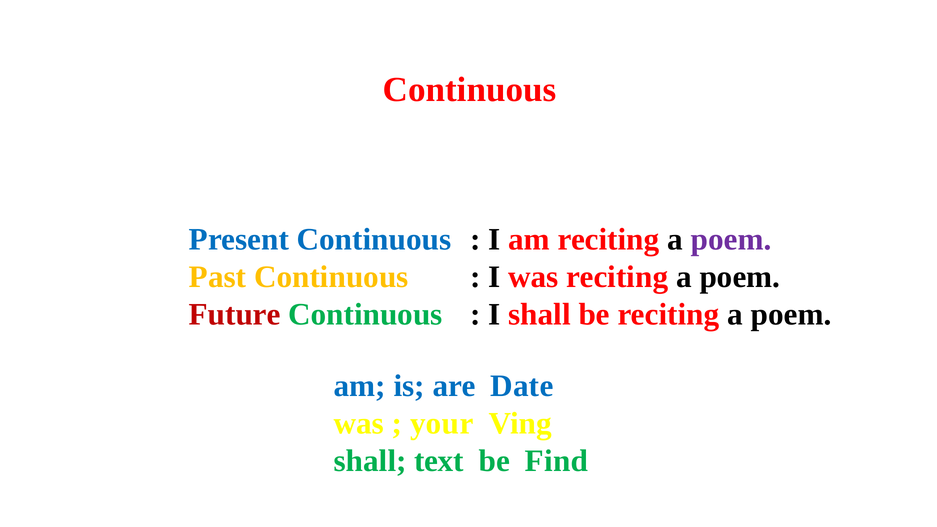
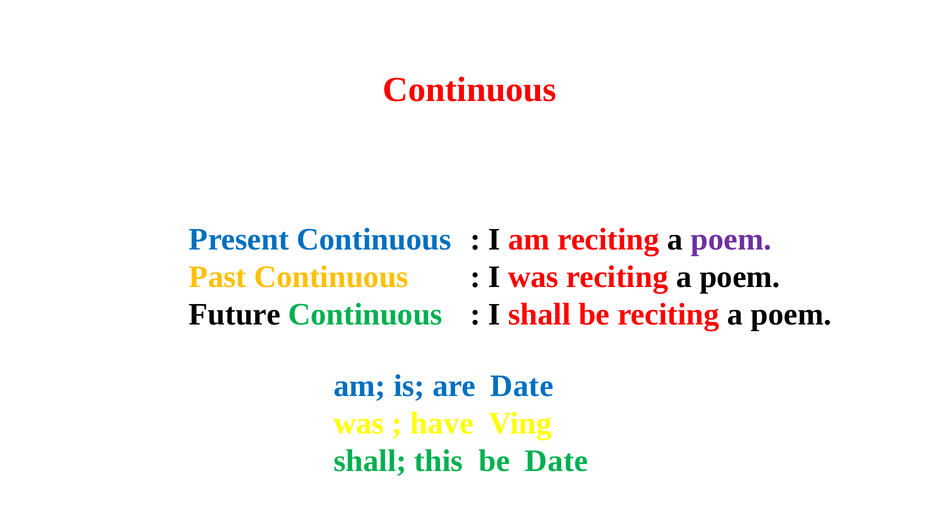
Future colour: red -> black (235, 314)
your: your -> have (442, 424)
text: text -> this (439, 461)
be Find: Find -> Date (556, 461)
